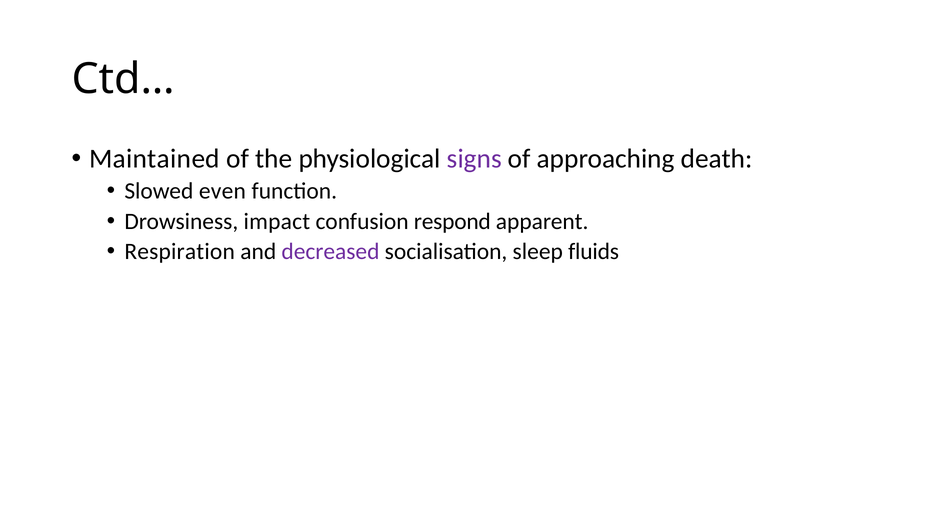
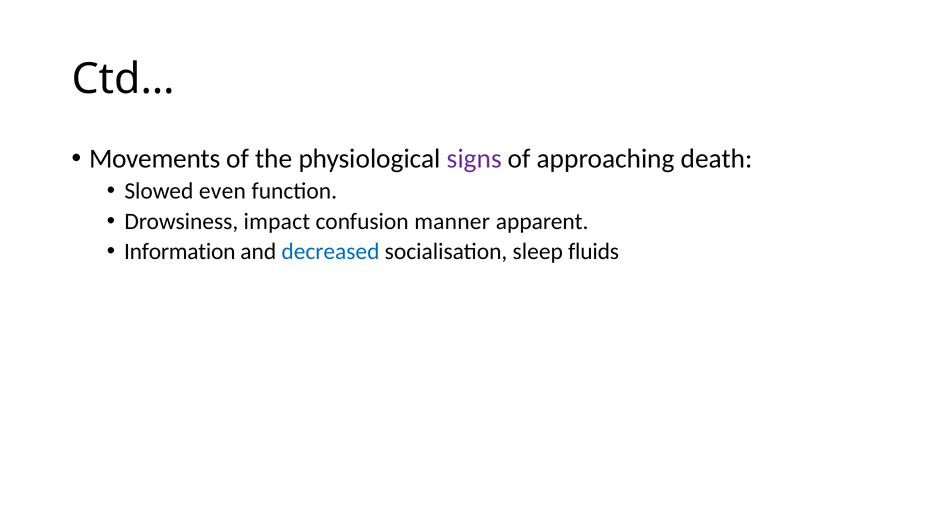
Maintained: Maintained -> Movements (155, 159)
respond: respond -> manner (452, 221)
Respiration: Respiration -> Information (180, 252)
decreased colour: purple -> blue (330, 252)
